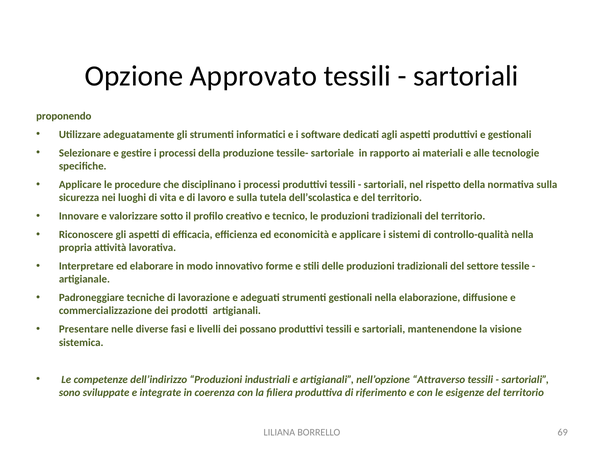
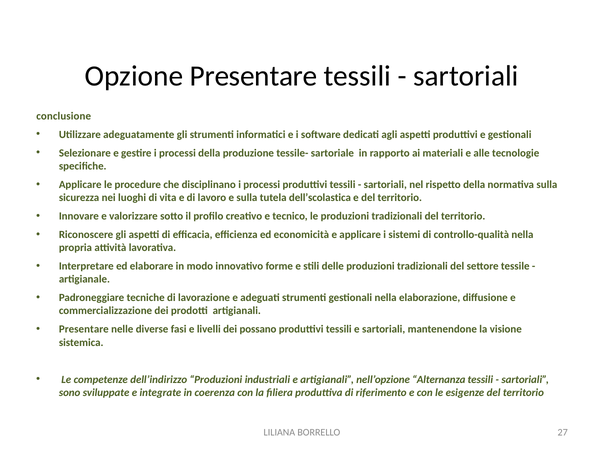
Opzione Approvato: Approvato -> Presentare (254, 76)
proponendo: proponendo -> conclusione (64, 116)
Attraverso: Attraverso -> Alternanza (439, 379)
69: 69 -> 27 (563, 433)
